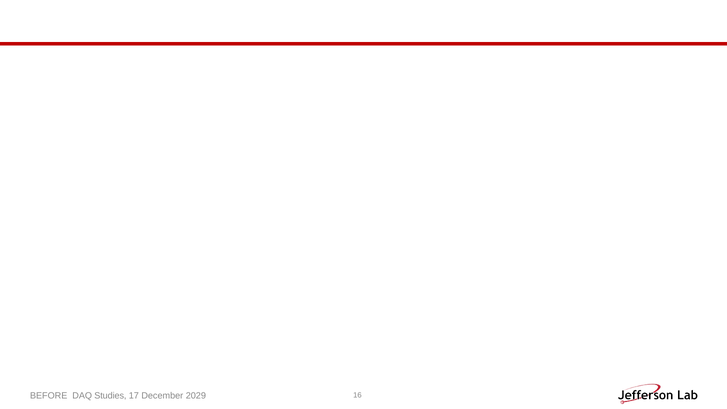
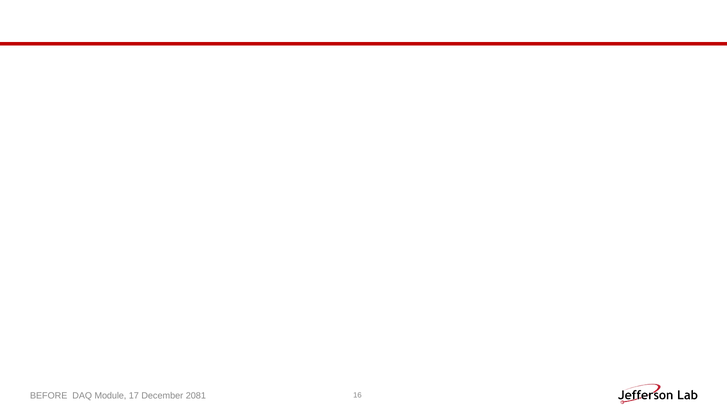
Studies: Studies -> Module (110, 396)
2029: 2029 -> 2081 (196, 396)
